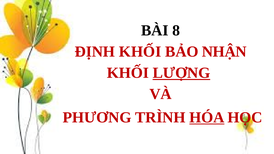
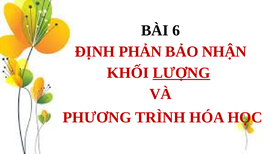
8: 8 -> 6 (176, 30)
ĐỊNH KHỐI: KHỐI -> PHẢN (140, 52)
HÓA underline: present -> none (207, 117)
